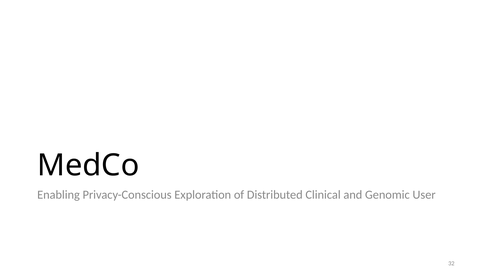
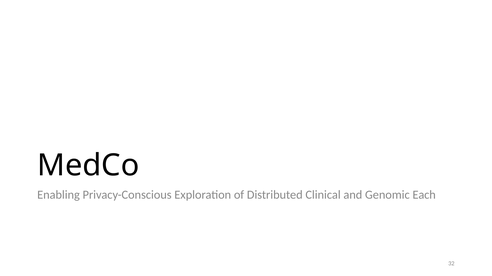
User: User -> Each (424, 195)
